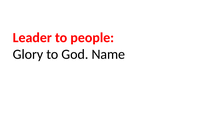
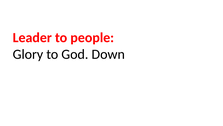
Name: Name -> Down (108, 54)
